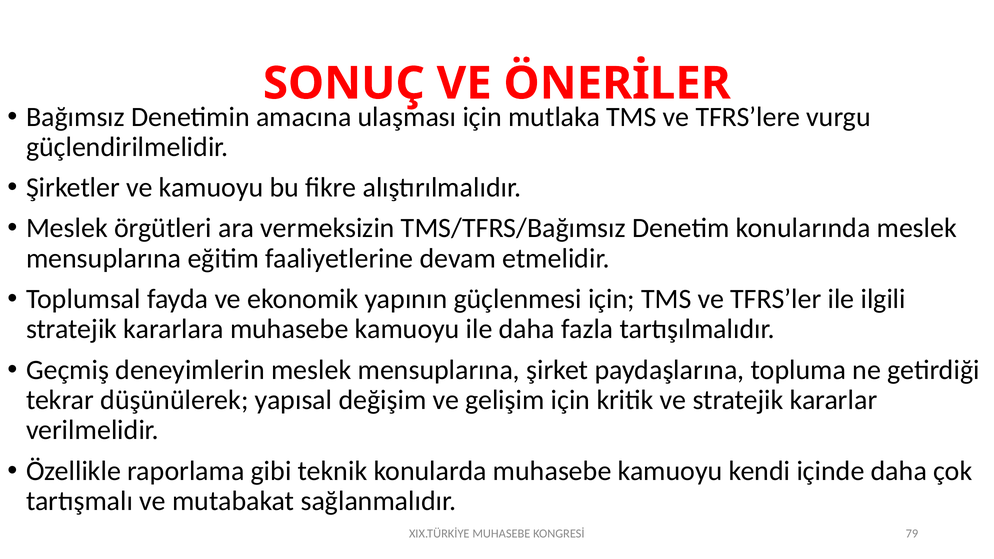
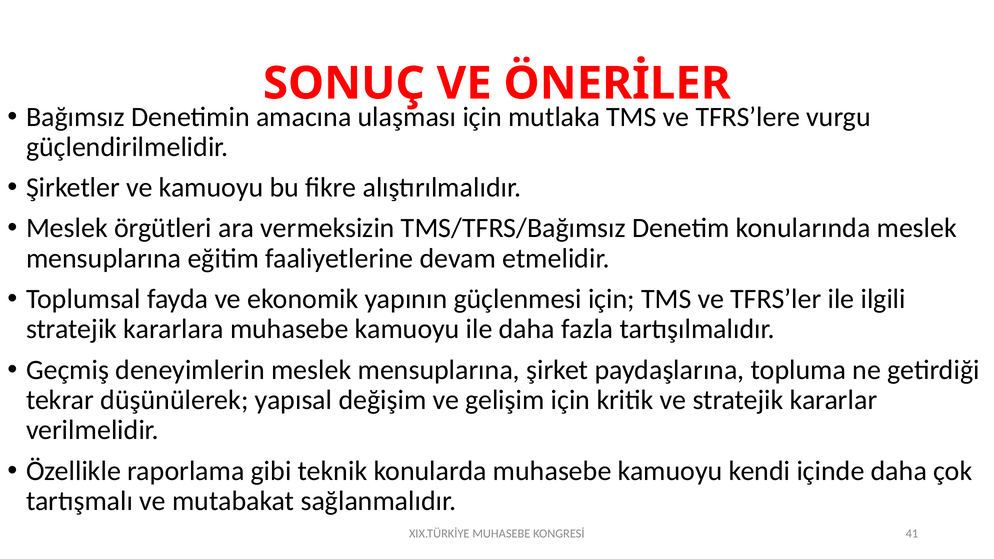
79: 79 -> 41 (912, 534)
